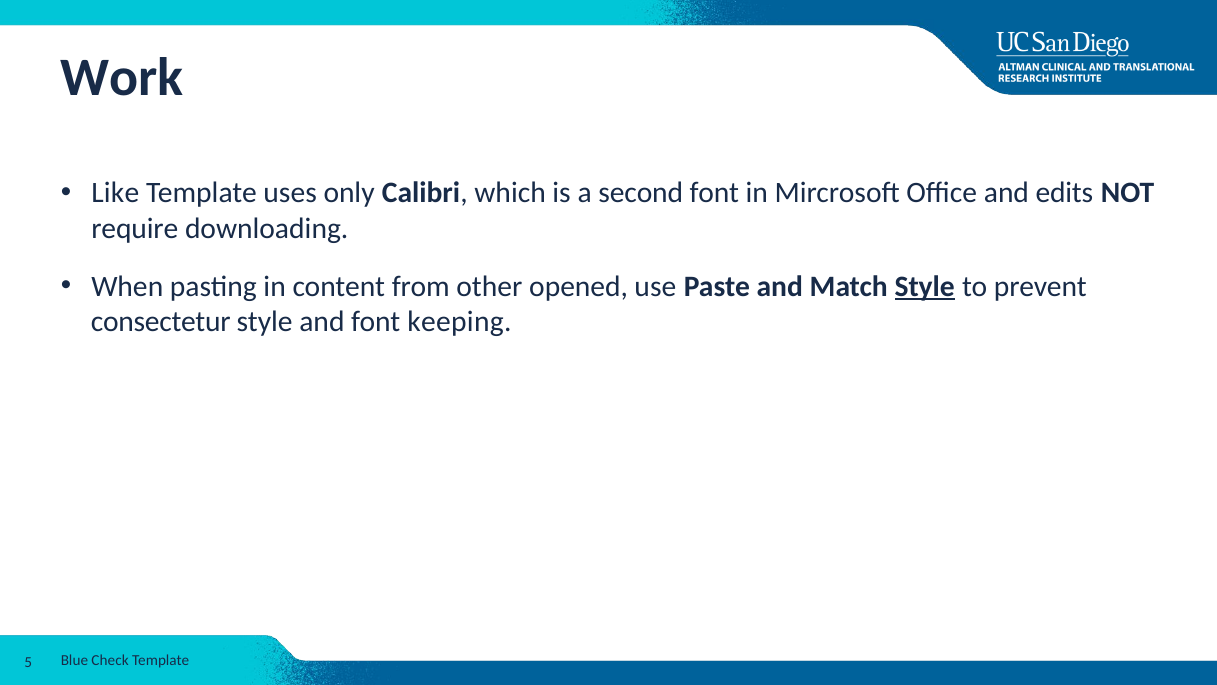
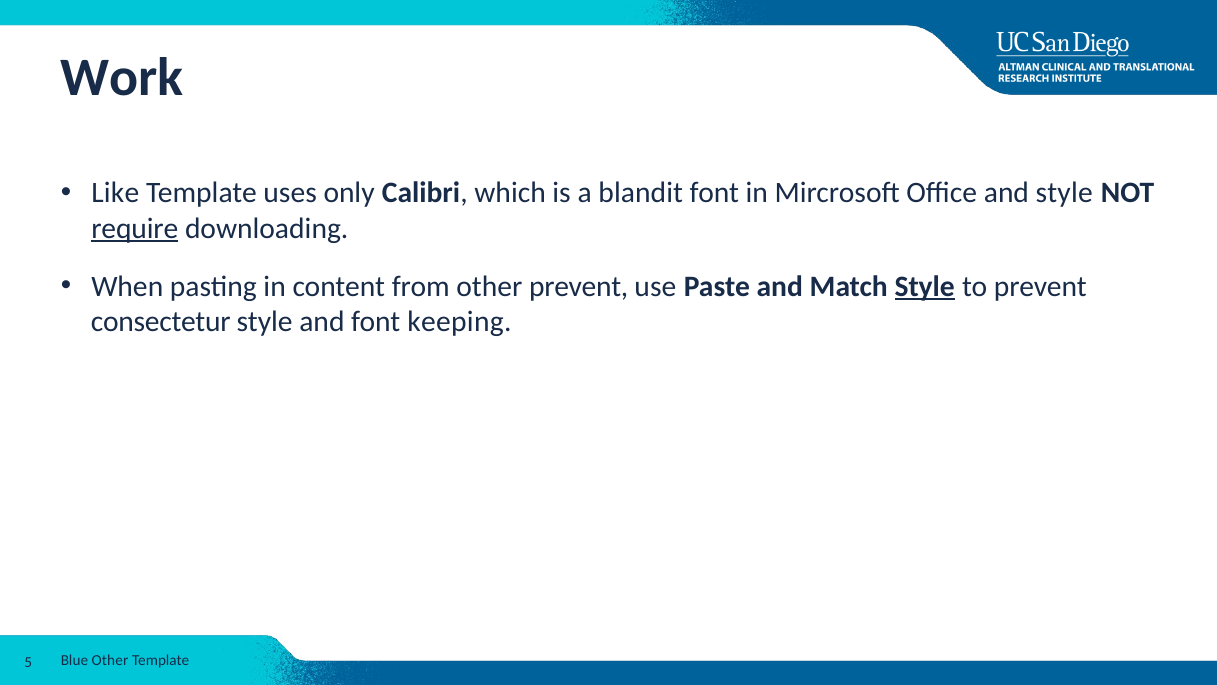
second: second -> blandit (641, 193)
and edits: edits -> style (1064, 193)
require underline: none -> present (135, 228)
other opened: opened -> prevent (579, 286)
Blue Check: Check -> Other (110, 660)
